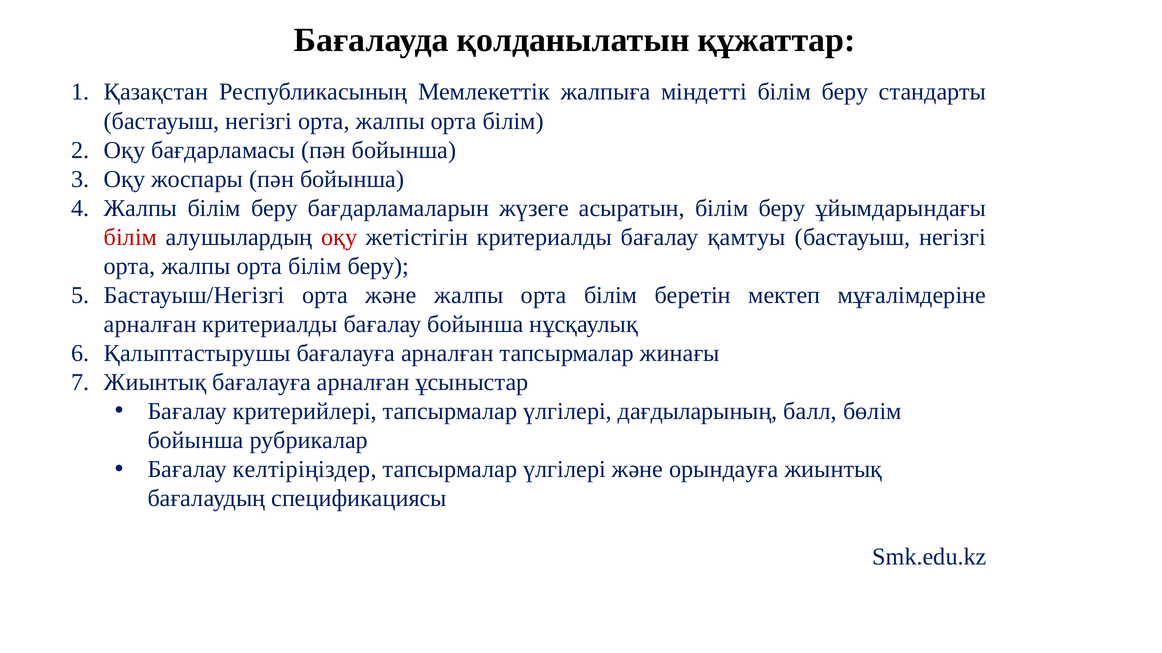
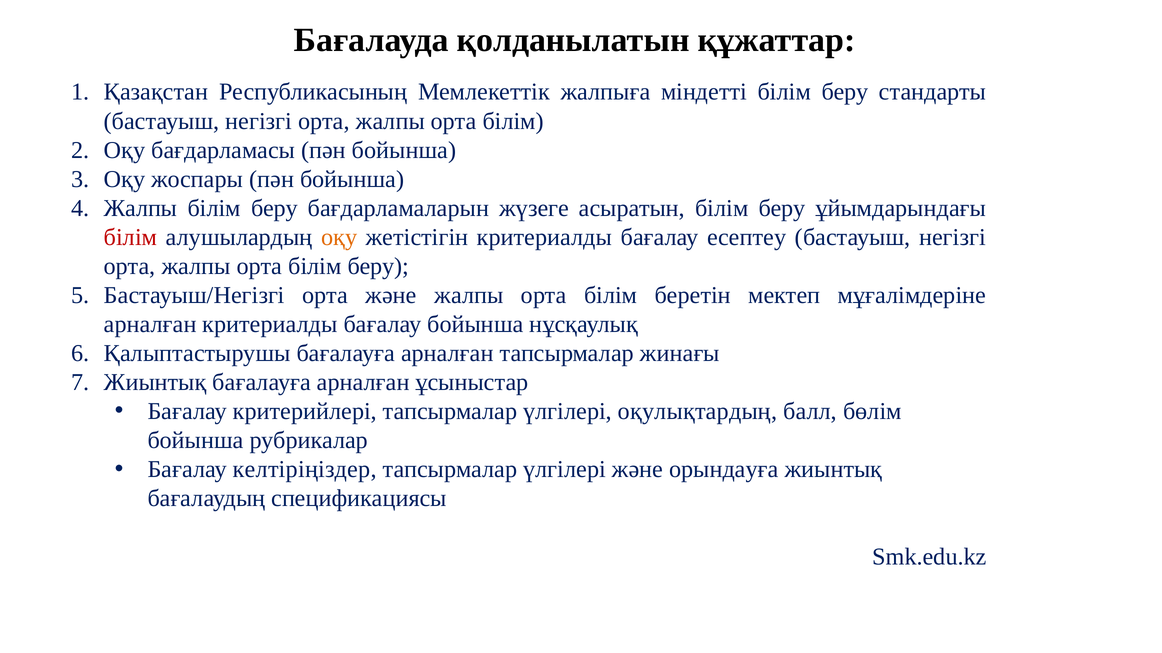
оқу colour: red -> orange (339, 237)
қамтуы: қамтуы -> есептеу (747, 237)
дағдыларының: дағдыларының -> оқулықтардың (698, 412)
